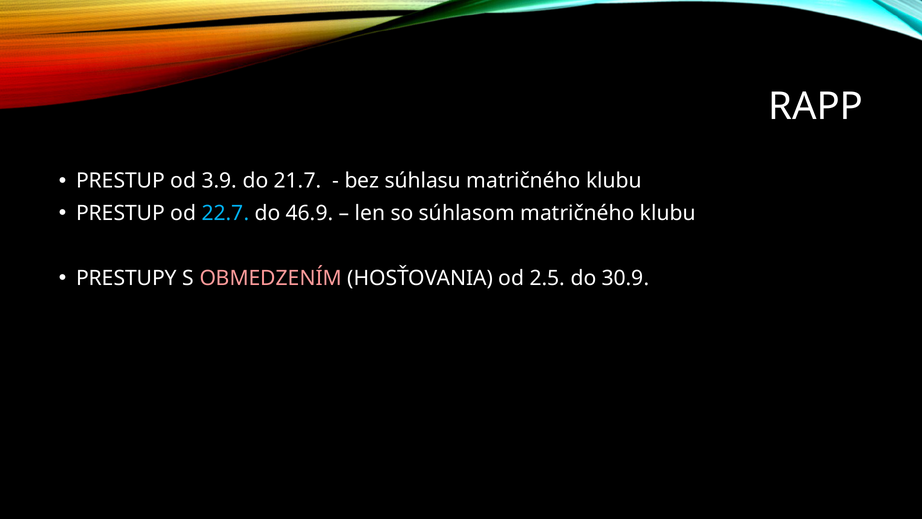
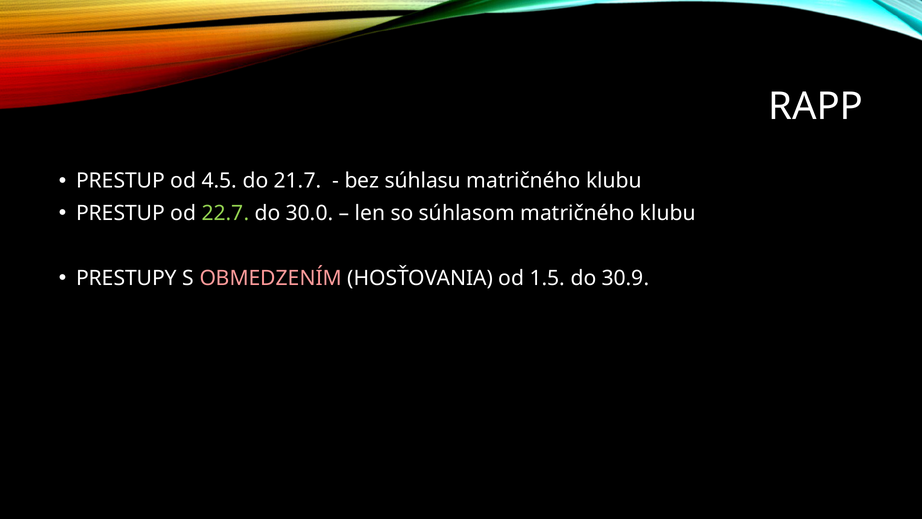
3.9: 3.9 -> 4.5 (219, 181)
22.7 colour: light blue -> light green (225, 213)
46.9: 46.9 -> 30.0 (310, 213)
2.5: 2.5 -> 1.5 (547, 278)
